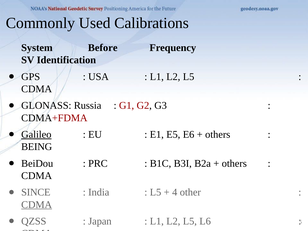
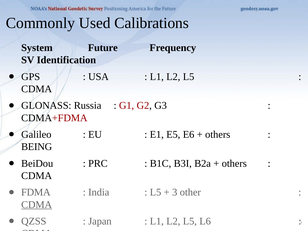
Before: Before -> Future (103, 48)
Galileo underline: present -> none (36, 134)
SINCE: SINCE -> FDMA (36, 192)
4: 4 -> 3 (175, 192)
